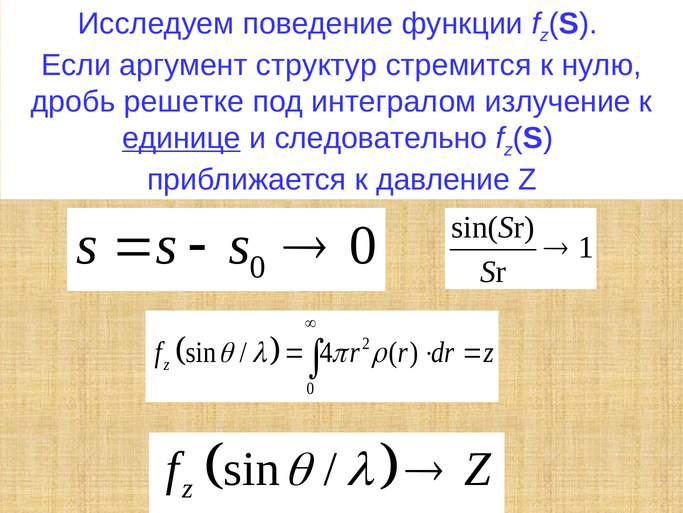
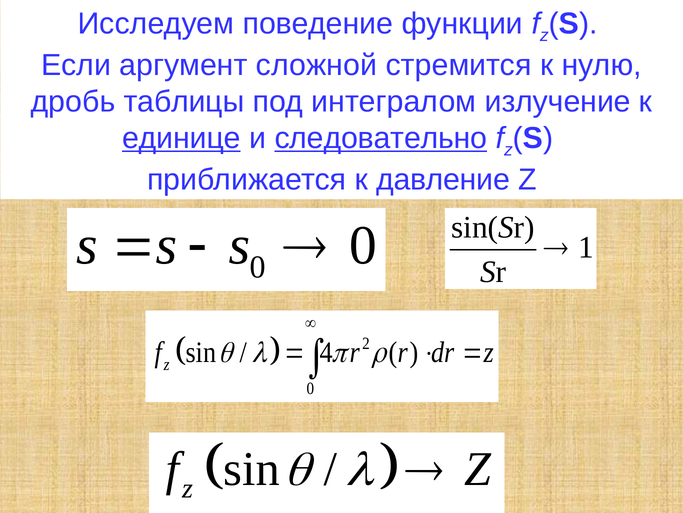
структур: структур -> сложной (317, 65)
решетке: решетке -> таблицы (184, 102)
следовательно underline: none -> present (381, 138)
